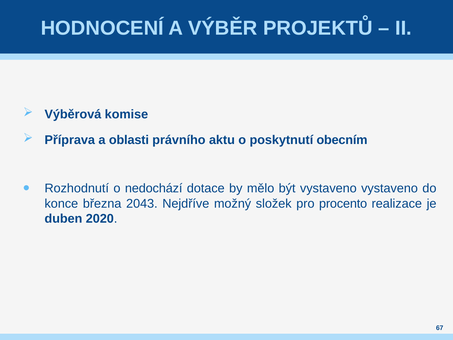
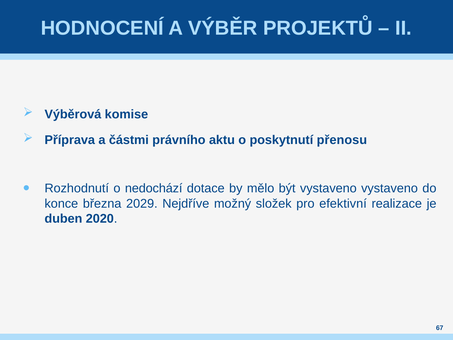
oblasti: oblasti -> částmi (129, 140)
obecním: obecním -> přenosu (342, 140)
2043: 2043 -> 2029 (142, 203)
procento: procento -> efektivní (343, 203)
